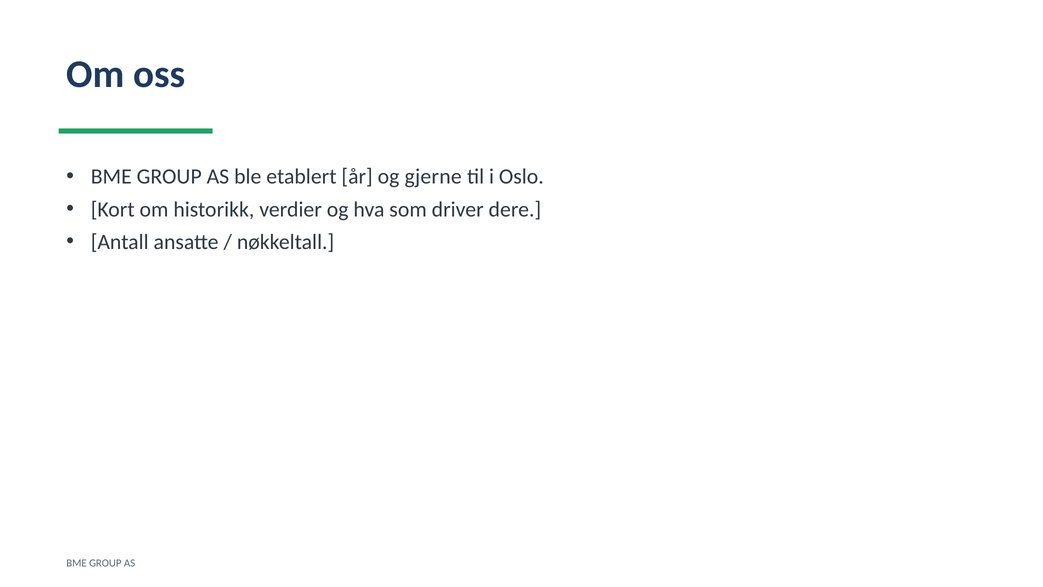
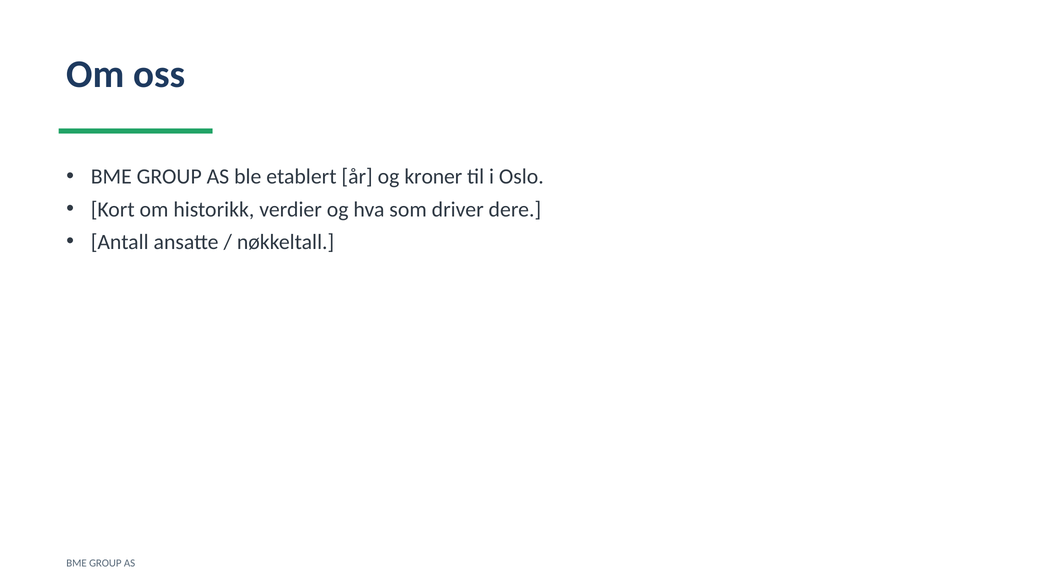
gjerne: gjerne -> kroner (433, 177)
